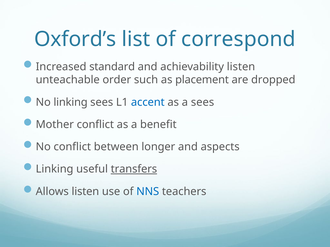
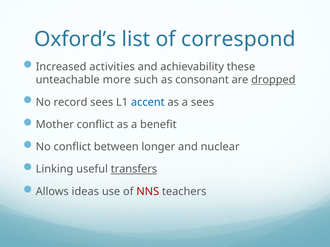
standard: standard -> activities (112, 67)
achievability listen: listen -> these (241, 67)
order: order -> more (117, 80)
placement: placement -> consonant (202, 80)
dropped underline: none -> present (273, 80)
No linking: linking -> record (71, 102)
aspects: aspects -> nuclear (220, 147)
Allows listen: listen -> ideas (85, 192)
NNS colour: blue -> red (148, 192)
